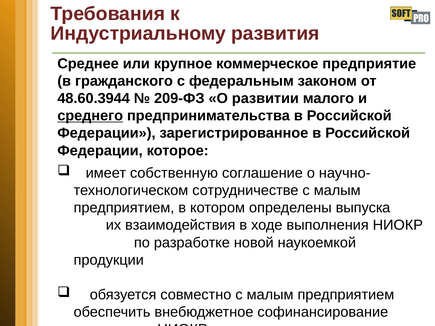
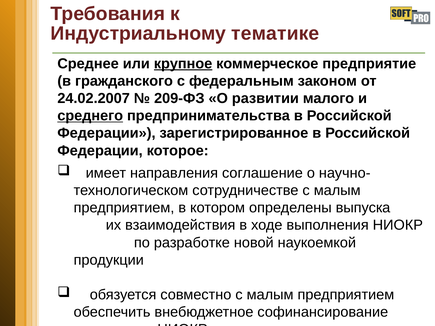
развития: развития -> тематике (275, 33)
крупное underline: none -> present (183, 64)
48.60.3944: 48.60.3944 -> 24.02.2007 (94, 98)
собственную: собственную -> направления (174, 173)
